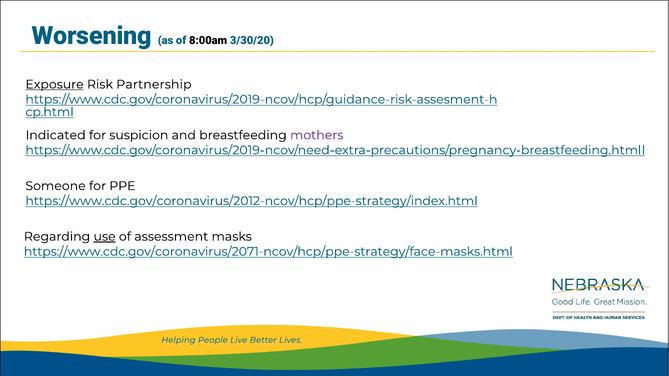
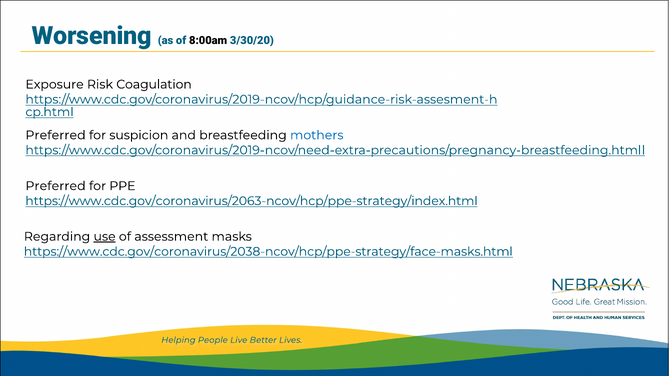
Exposure underline: present -> none (55, 84)
Partnership: Partnership -> Coagulation (154, 84)
Indicated: Indicated -> Preferred (56, 135)
mothers colour: purple -> blue (317, 135)
Someone: Someone -> Preferred (56, 186)
https://www.cdc.gov/coronavirus/2012-ncov/hcp/ppe-strategy/index.html: https://www.cdc.gov/coronavirus/2012-ncov/hcp/ppe-strategy/index.html -> https://www.cdc.gov/coronavirus/2063-ncov/hcp/ppe-strategy/index.html (251, 201)
https://www.cdc.gov/coronavirus/2071-ncov/hcp/ppe-strategy/face-masks.html: https://www.cdc.gov/coronavirus/2071-ncov/hcp/ppe-strategy/face-masks.html -> https://www.cdc.gov/coronavirus/2038-ncov/hcp/ppe-strategy/face-masks.html (268, 252)
